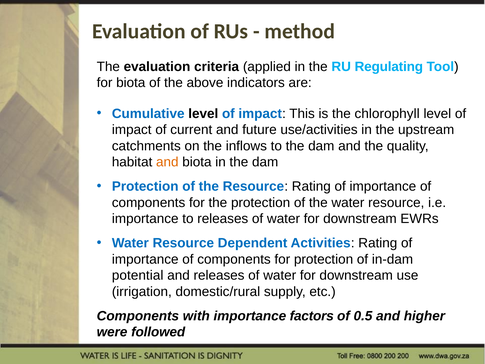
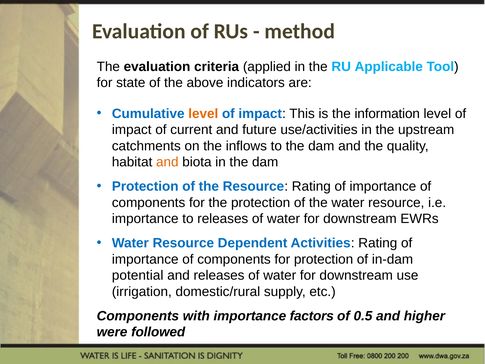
Regulating: Regulating -> Applicable (389, 67)
for biota: biota -> state (131, 83)
level colour: black -> orange (203, 114)
chlorophyll: chlorophyll -> information (387, 114)
